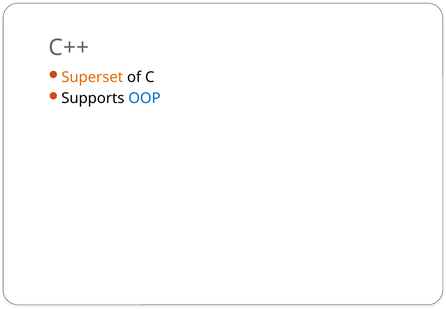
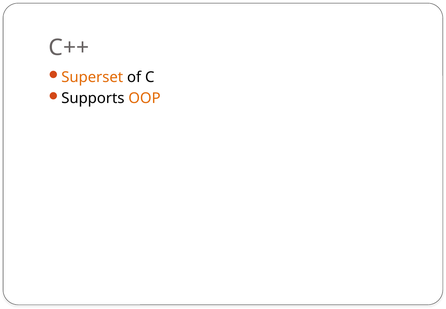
OOP colour: blue -> orange (144, 98)
